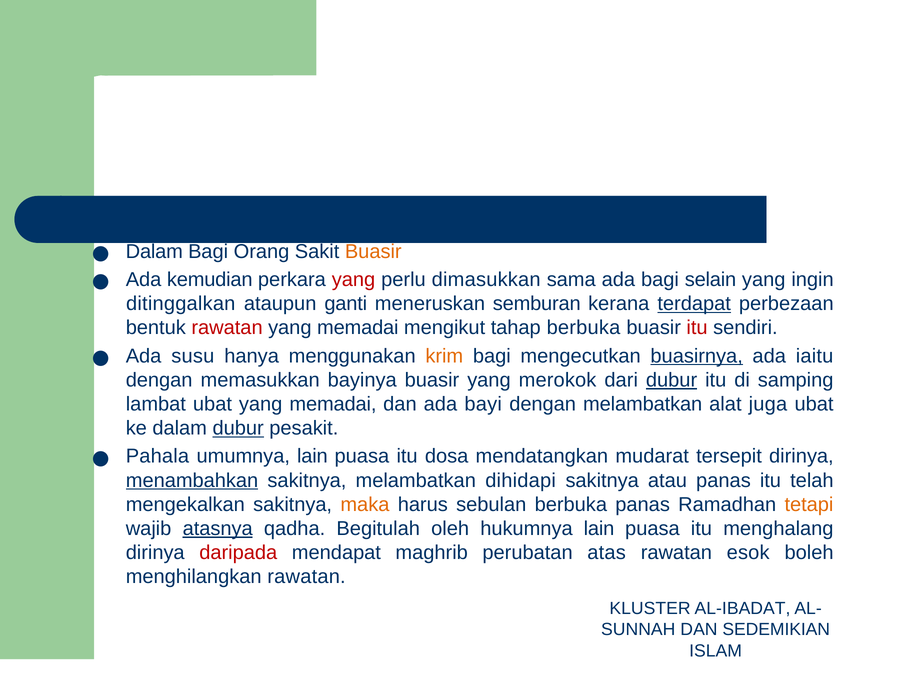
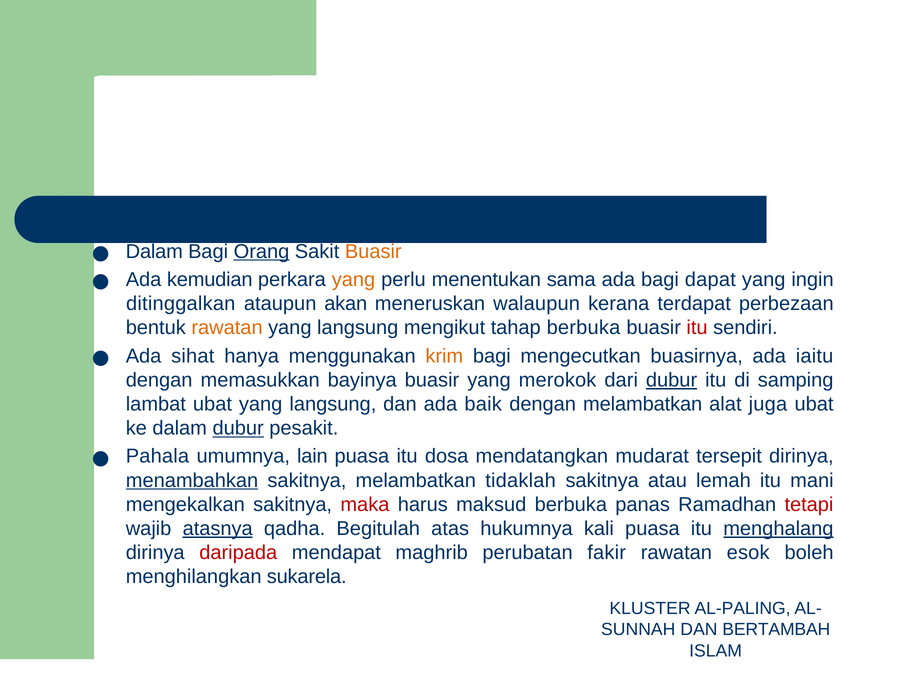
Orang underline: none -> present (262, 252)
yang colour: red -> orange (354, 280)
dimasukkan: dimasukkan -> menentukan (486, 280)
selain: selain -> dapat (710, 280)
ganti: ganti -> akan (346, 304)
semburan: semburan -> walaupun (537, 304)
terdapat underline: present -> none (694, 304)
rawatan colour: red -> orange (227, 328)
memadai: memadai -> langsung (358, 328)
susu: susu -> sihat (193, 356)
buasirnya underline: present -> none (697, 356)
ubat yang memadai: memadai -> langsung (333, 404)
bayi: bayi -> baik (483, 404)
dihidapi: dihidapi -> tidaklah (521, 480)
atau panas: panas -> lemah (723, 480)
telah: telah -> mani (812, 480)
maka colour: orange -> red (365, 505)
sebulan: sebulan -> maksud (491, 505)
tetapi colour: orange -> red (809, 505)
oleh: oleh -> atas (450, 529)
hukumnya lain: lain -> kali (599, 529)
menghalang underline: none -> present (778, 529)
atas: atas -> fakir (607, 553)
menghilangkan rawatan: rawatan -> sukarela (307, 577)
AL-IBADAT: AL-IBADAT -> AL-PALING (743, 609)
SEDEMIKIAN: SEDEMIKIAN -> BERTAMBAH (776, 630)
